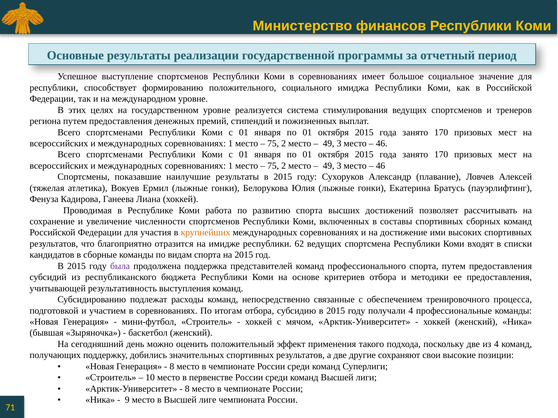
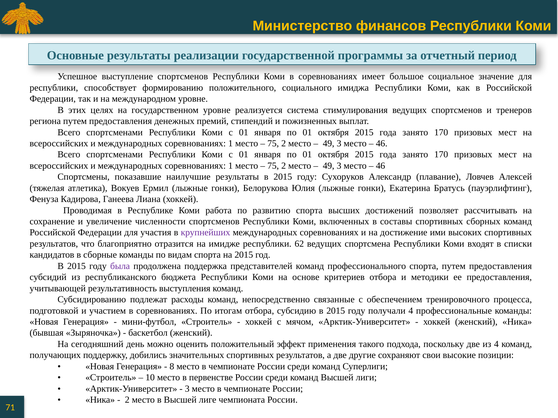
крупнейших colour: orange -> purple (206, 233)
8: 8 -> 3 (187, 389)
9: 9 -> 2 (127, 400)
